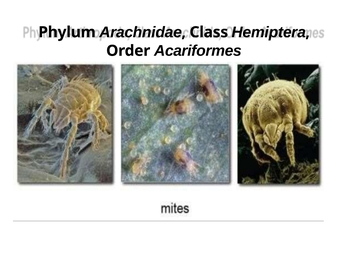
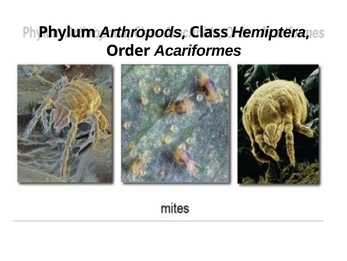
Arachnidae: Arachnidae -> Arthropods (141, 32)
